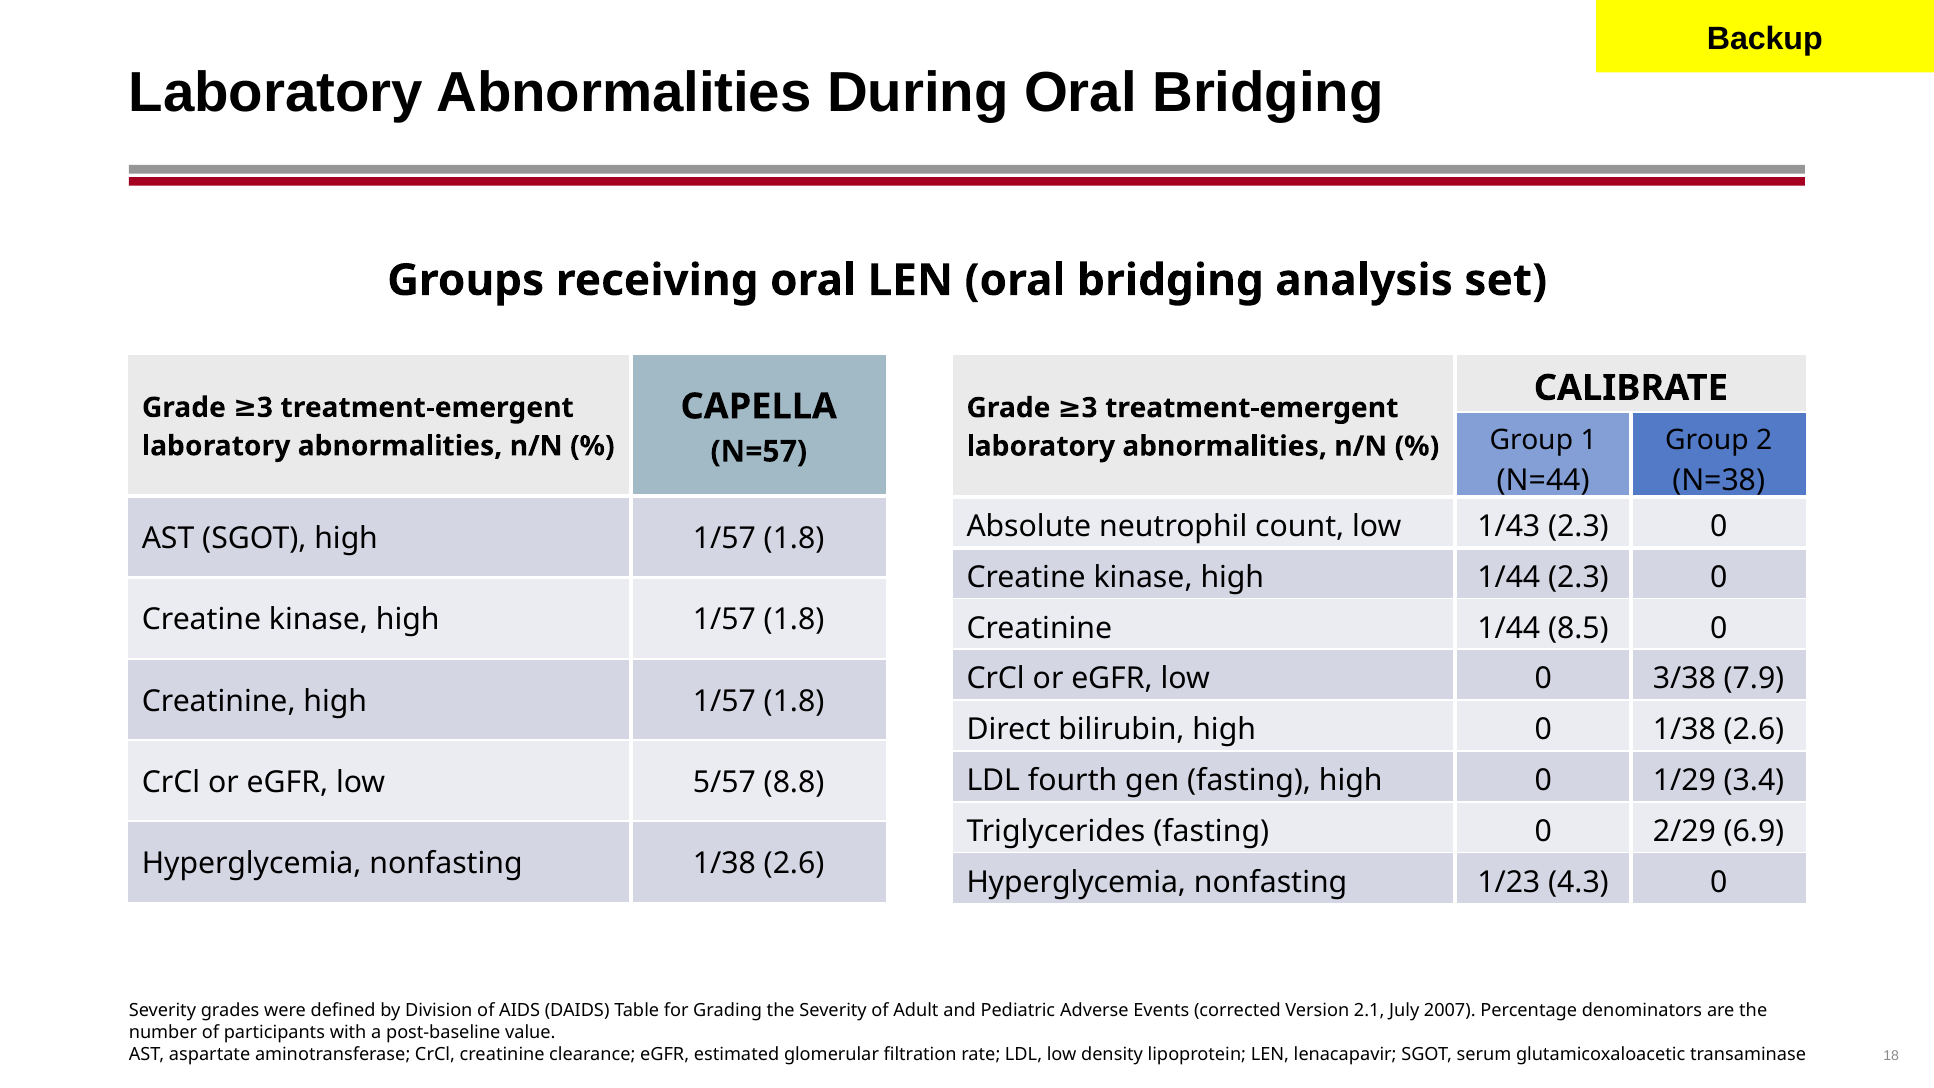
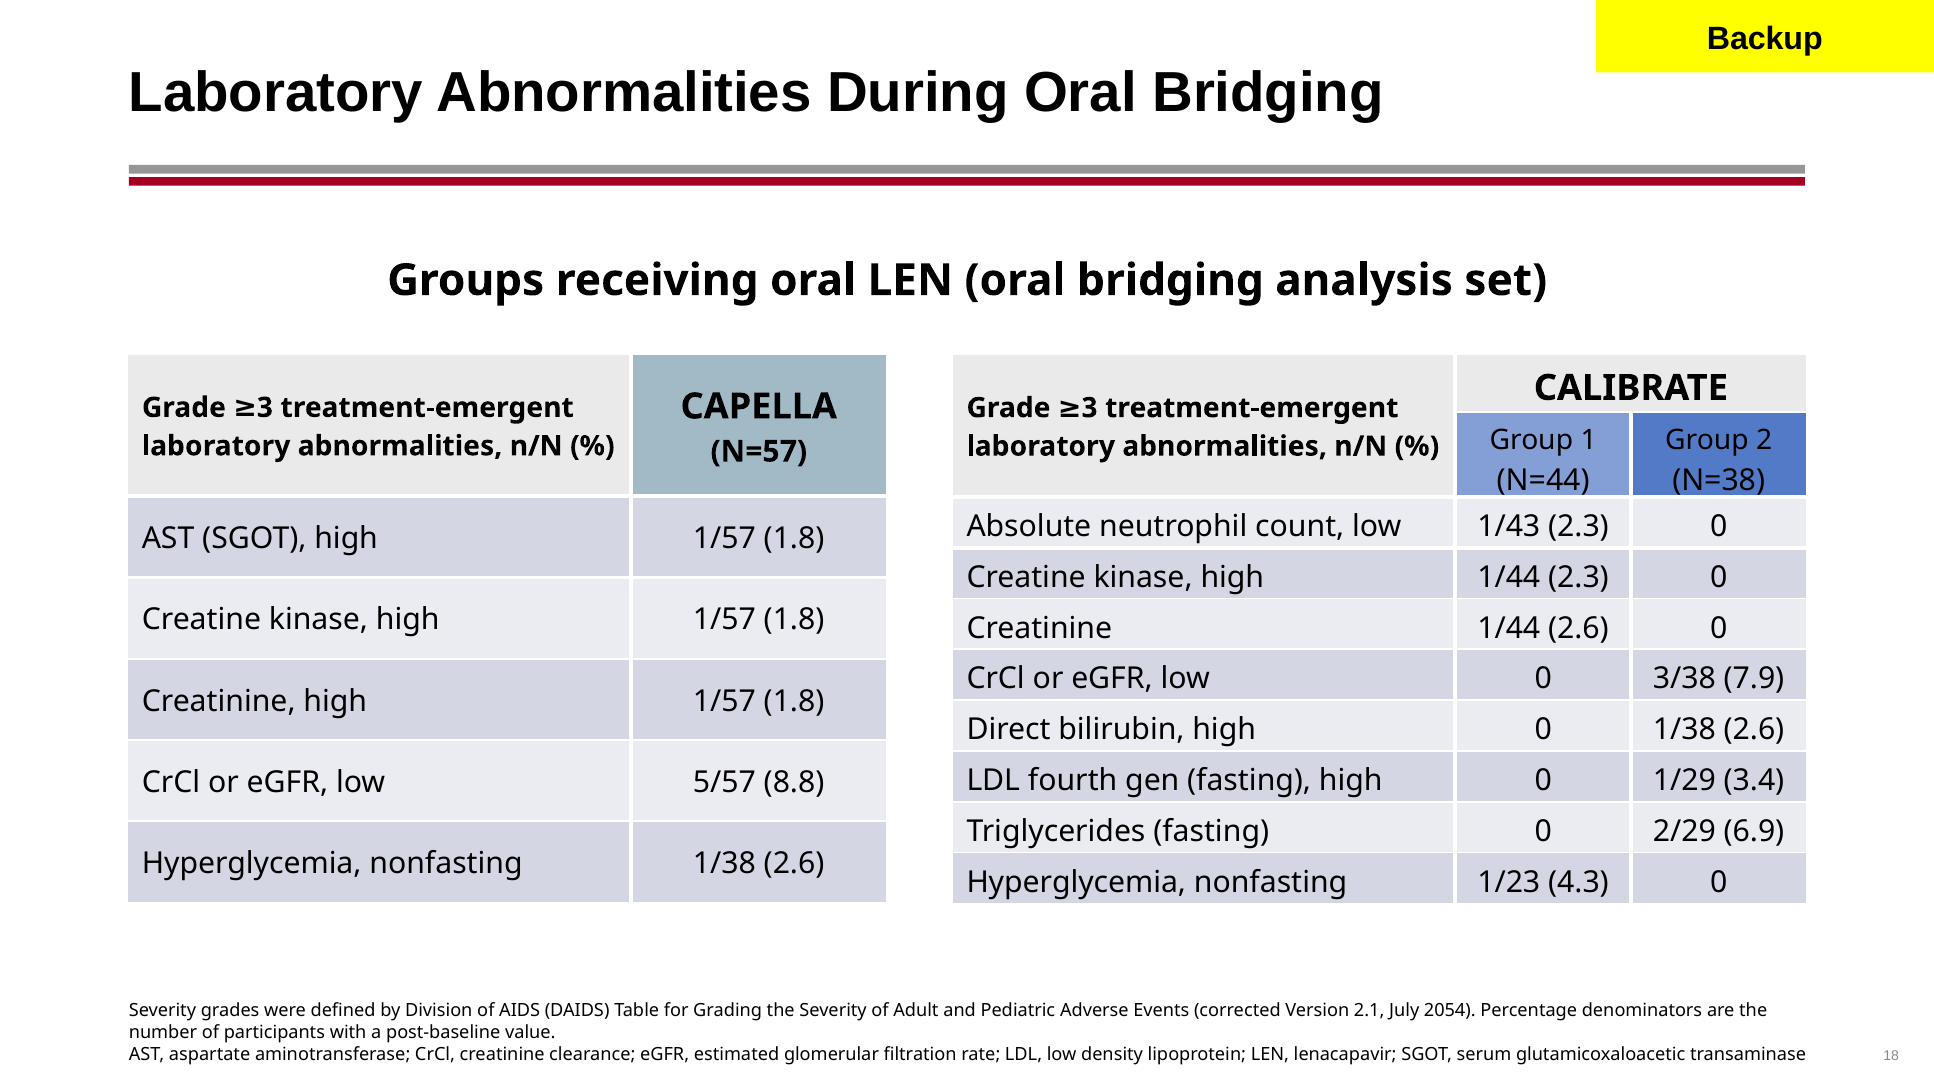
1/44 8.5: 8.5 -> 2.6 (1578, 628)
2007: 2007 -> 2054 (1450, 1010)
